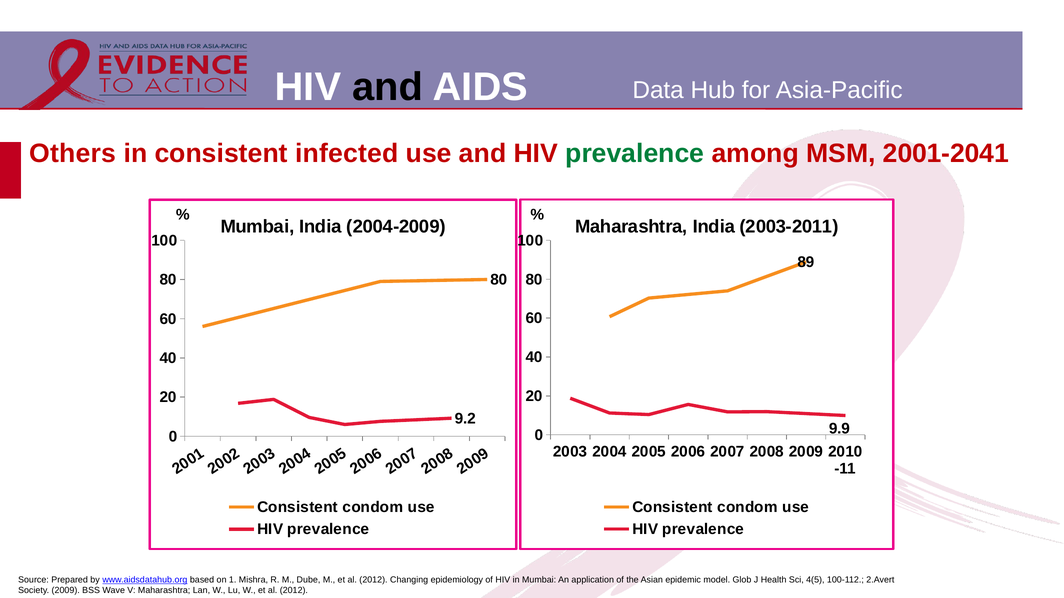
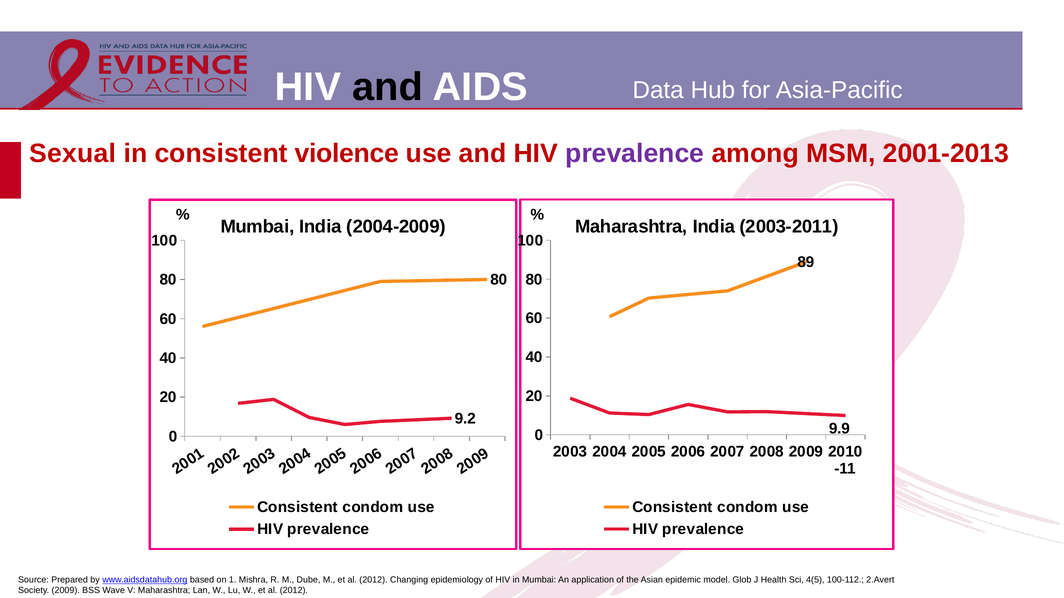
Others: Others -> Sexual (73, 153)
infected: infected -> violence (347, 153)
prevalence colour: green -> purple (635, 153)
2001-2041: 2001-2041 -> 2001-2013 (946, 153)
